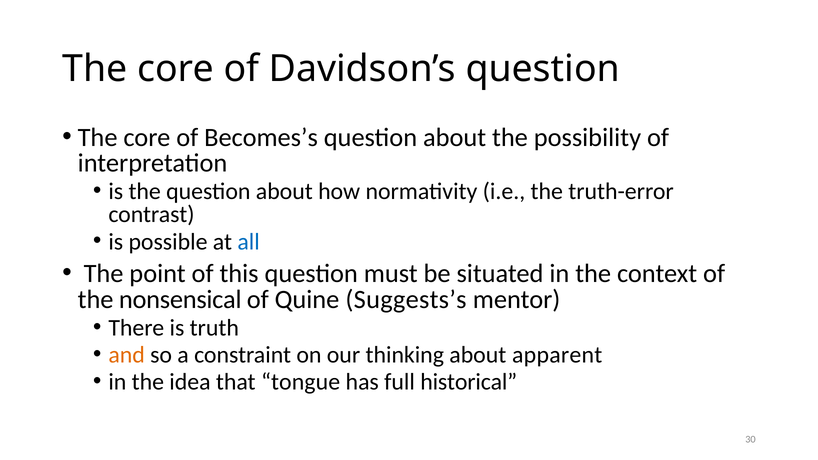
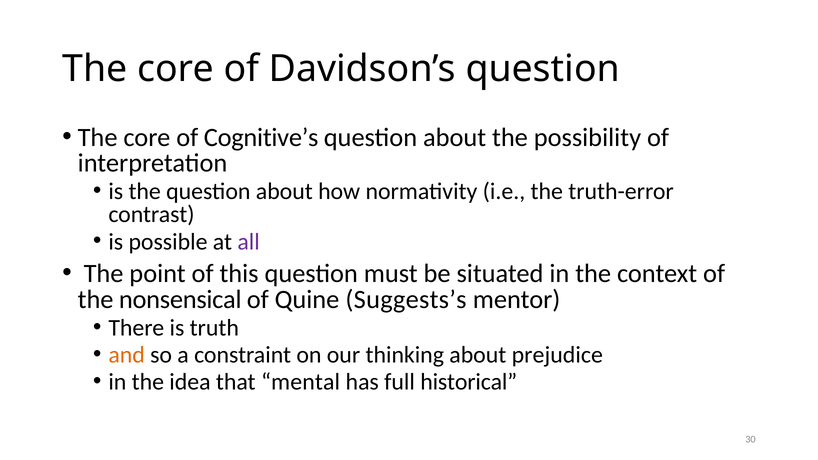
Becomes’s: Becomes’s -> Cognitive’s (261, 137)
all colour: blue -> purple (249, 242)
apparent: apparent -> prejudice (557, 355)
tongue: tongue -> mental (301, 382)
